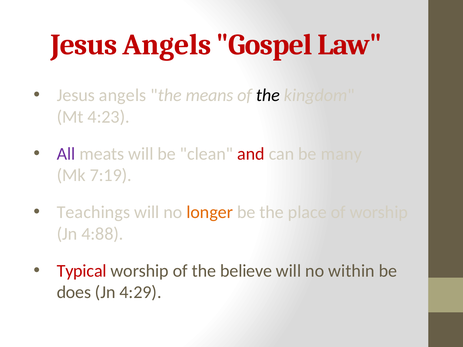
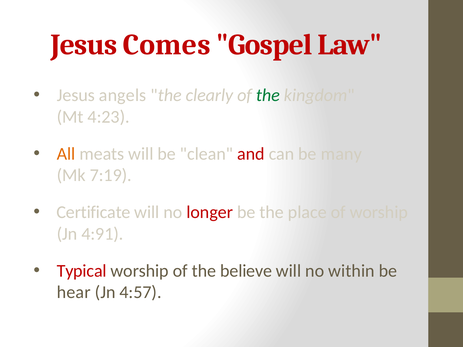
Angels: Angels -> Comes (167, 45)
means: means -> clearly (209, 95)
the colour: black -> green (268, 95)
All colour: purple -> orange (66, 154)
Teachings: Teachings -> Certificate (94, 212)
longer colour: orange -> red (210, 212)
4:88: 4:88 -> 4:91 (102, 234)
does: does -> hear (74, 293)
4:29: 4:29 -> 4:57 (141, 293)
